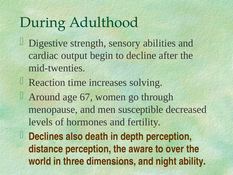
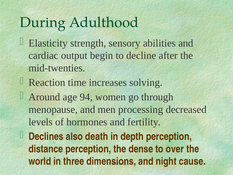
Digestive: Digestive -> Elasticity (48, 43)
67: 67 -> 94 (86, 97)
susceptible: susceptible -> processing (141, 109)
aware: aware -> dense (141, 149)
ability: ability -> cause (192, 161)
